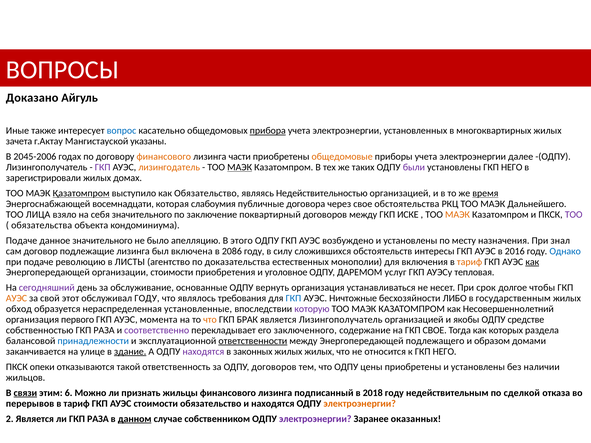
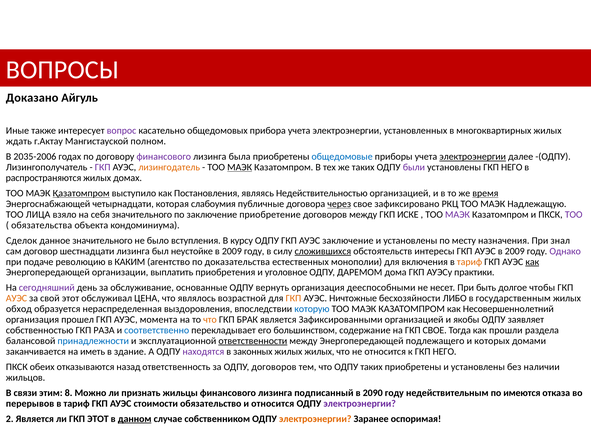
вопрос colour: blue -> purple (122, 131)
прибора underline: present -> none (268, 131)
зачета: зачета -> ждать (19, 141)
указаны: указаны -> полном (148, 141)
2045-2006: 2045-2006 -> 2035-2006 (35, 157)
финансового colour: orange -> purple (164, 157)
части: части -> была (240, 157)
общедомовые colour: orange -> blue (342, 157)
электроэнергии underline: none -> present (473, 157)
зарегистрировали: зарегистрировали -> распространяются (43, 178)
как Обязательство: Обязательство -> Постановления (207, 193)
восемнадцати: восемнадцати -> четырнадцати (123, 204)
через underline: none -> present (339, 204)
обстоятельства: обстоятельства -> зафиксировано (407, 204)
Дальнейшего: Дальнейшего -> Надлежащую (537, 204)
поквартирный: поквартирный -> приобретение (270, 215)
МАЭК colour: orange -> purple (457, 215)
Подаче: Подаче -> Сделок (22, 241)
апелляцию: апелляцию -> вступления (196, 241)
этого: этого -> курсу (242, 241)
АУЭС возбуждено: возбуждено -> заключение (348, 241)
подлежащие: подлежащие -> шестнадцати (87, 251)
включена: включена -> неустойке (192, 251)
2086: 2086 -> 2009 (232, 251)
сложившихся underline: none -> present (323, 251)
АУЭС в 2016: 2016 -> 2009 (515, 251)
Однако colour: blue -> purple (565, 251)
ЛИСТЫ: ЛИСТЫ -> КАКИМ (130, 262)
организации стоимости: стоимости -> выплатить (172, 273)
услуг: услуг -> дома (396, 273)
тепловая: тепловая -> практики (474, 273)
устанавливаться: устанавливаться -> дееспособными (381, 288)
срок: срок -> быть (486, 288)
обслуживал ГОДУ: ГОДУ -> ЦЕНА (147, 299)
требования: требования -> возрастной (242, 299)
ГКП colour: blue -> orange (293, 299)
установленные: установленные -> выздоровления (198, 309)
которую colour: purple -> blue (312, 309)
первого: первого -> прошел (78, 320)
является Лизингополучатель: Лизингополучатель -> Зафиксированными (341, 320)
средстве: средстве -> заявляет (526, 320)
соответственно colour: purple -> blue (157, 330)
заключенного: заключенного -> большинством (305, 330)
которых: которых -> прошли (506, 330)
образом: образом -> которых (492, 341)
улице: улице -> иметь (93, 352)
здание underline: present -> none (130, 352)
опеки: опеки -> обеих (42, 367)
такой: такой -> назад (128, 367)
ОДПУ цены: цены -> таких (371, 367)
связи underline: present -> none (25, 393)
6: 6 -> 8 (69, 393)
2018: 2018 -> 2090 (373, 393)
сделкой: сделкой -> имеются (522, 393)
и находятся: находятся -> относится (273, 404)
электроэнергии colour: orange -> purple (360, 404)
ли ГКП РАЗА: РАЗА -> ЭТОТ (98, 419)
электроэнергии colour: purple -> orange (315, 419)
оказанных: оказанных -> оспоримая (416, 419)
